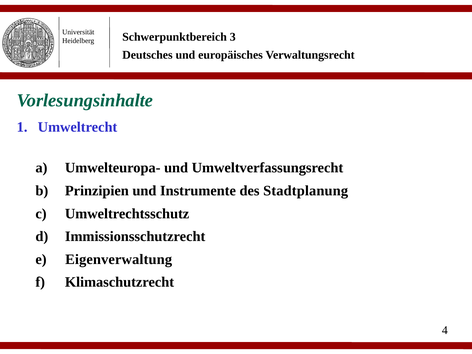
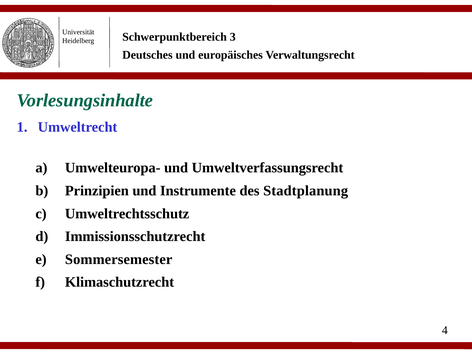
Eigenverwaltung: Eigenverwaltung -> Sommersemester (119, 259)
